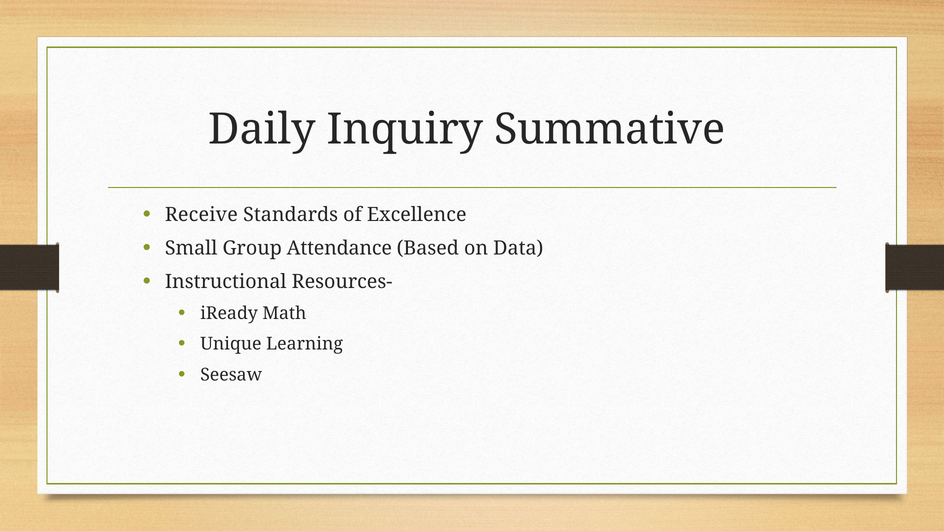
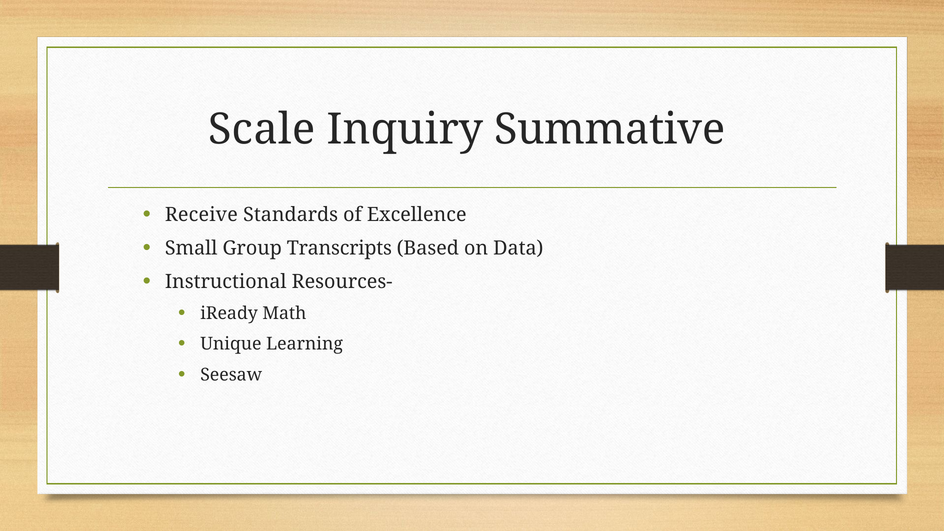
Daily: Daily -> Scale (262, 130)
Attendance: Attendance -> Transcripts (339, 248)
